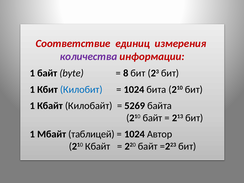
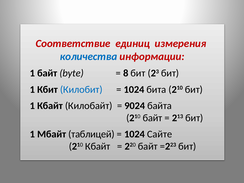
количества colour: purple -> blue (89, 57)
5269: 5269 -> 9024 (135, 106)
Автор: Автор -> Сайте (160, 134)
